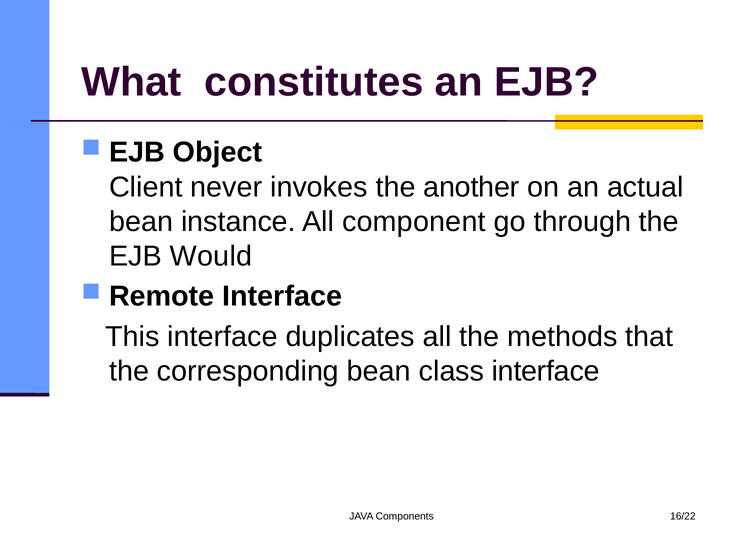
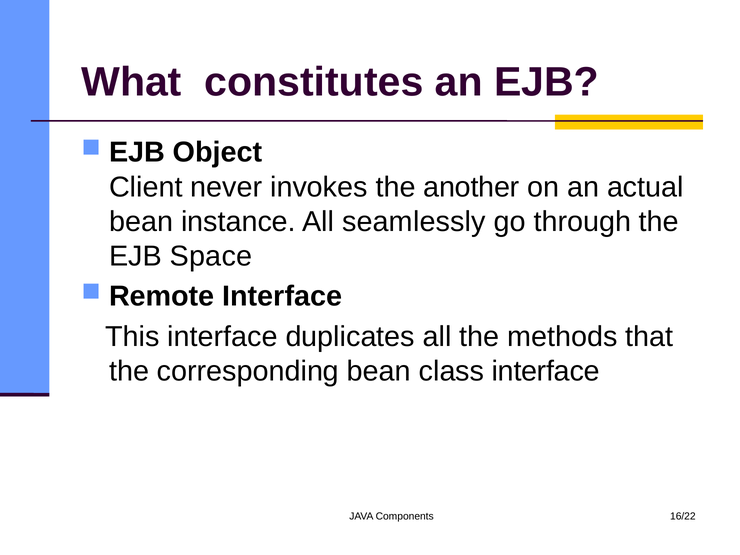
component: component -> seamlessly (414, 222)
Would: Would -> Space (211, 256)
